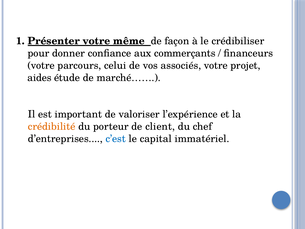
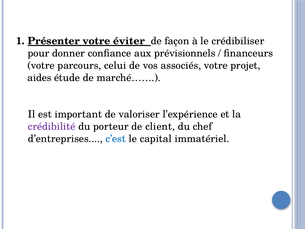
même: même -> éviter (129, 41)
commerçants: commerçants -> prévisionnels (185, 53)
crédibilité colour: orange -> purple (52, 126)
